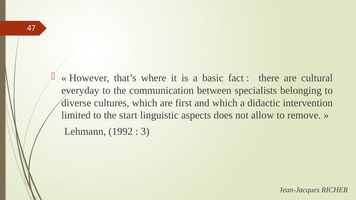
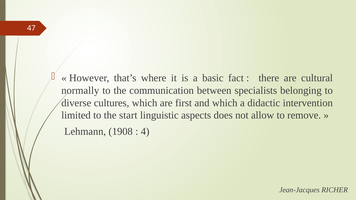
everyday: everyday -> normally (80, 91)
1992: 1992 -> 1908 (121, 132)
3: 3 -> 4 (145, 132)
